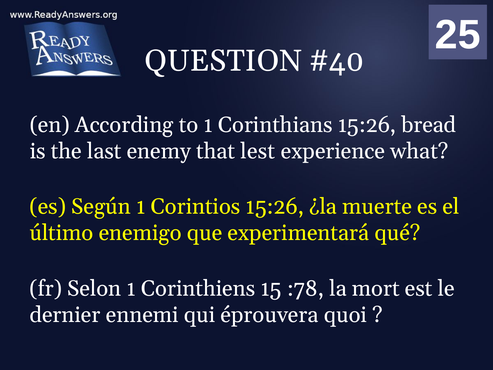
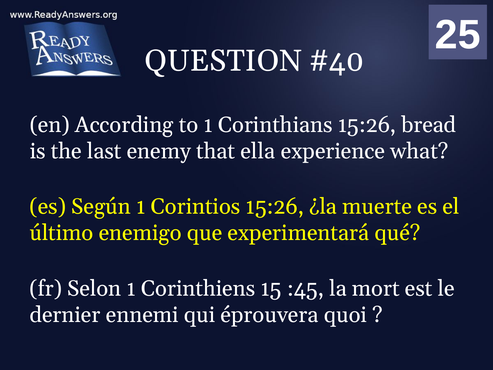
lest: lest -> ella (258, 151)
:78: :78 -> :45 (305, 288)
